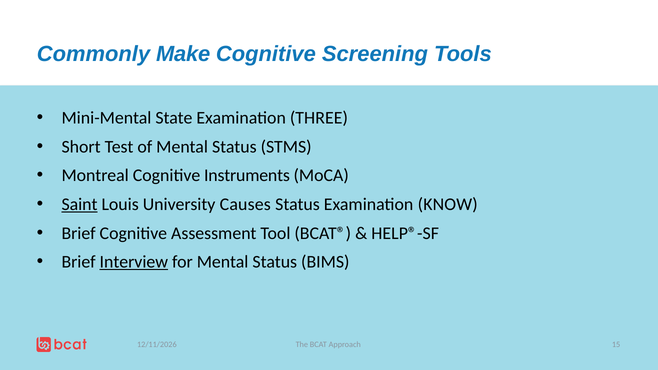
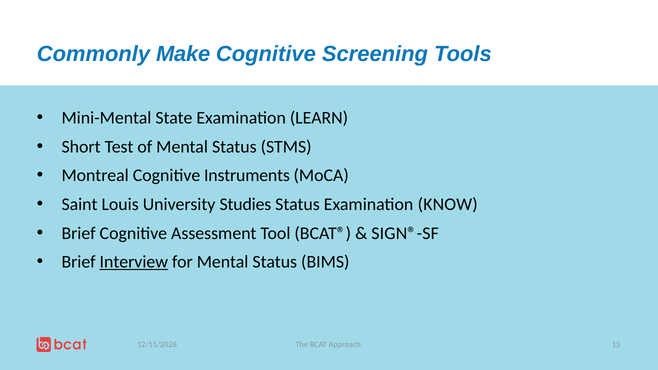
THREE: THREE -> LEARN (319, 118)
Saint underline: present -> none (79, 204)
Causes: Causes -> Studies (245, 204)
HELP®-SF: HELP®-SF -> SIGN®-SF (405, 233)
